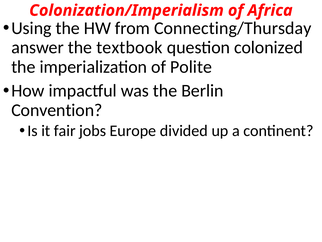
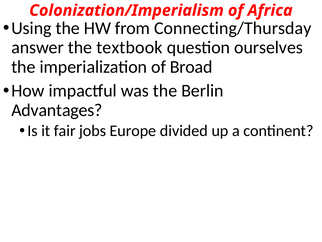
colonized: colonized -> ourselves (268, 47)
Polite: Polite -> Broad (191, 67)
Convention: Convention -> Advantages (57, 110)
